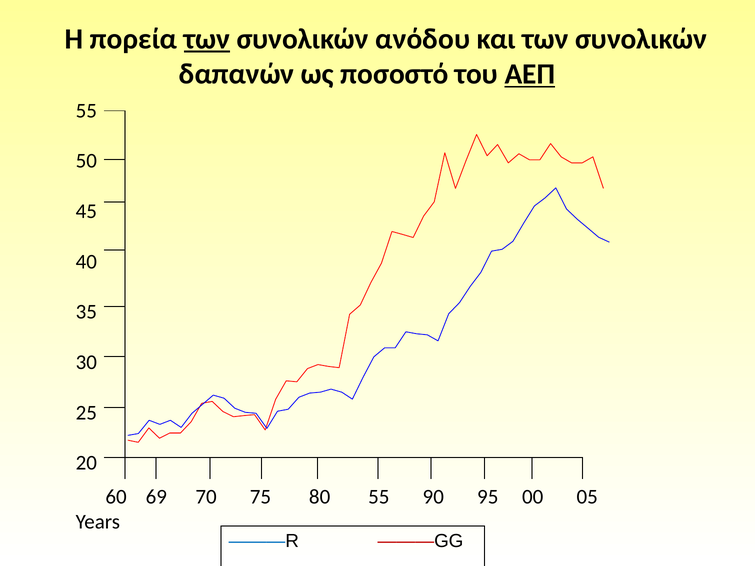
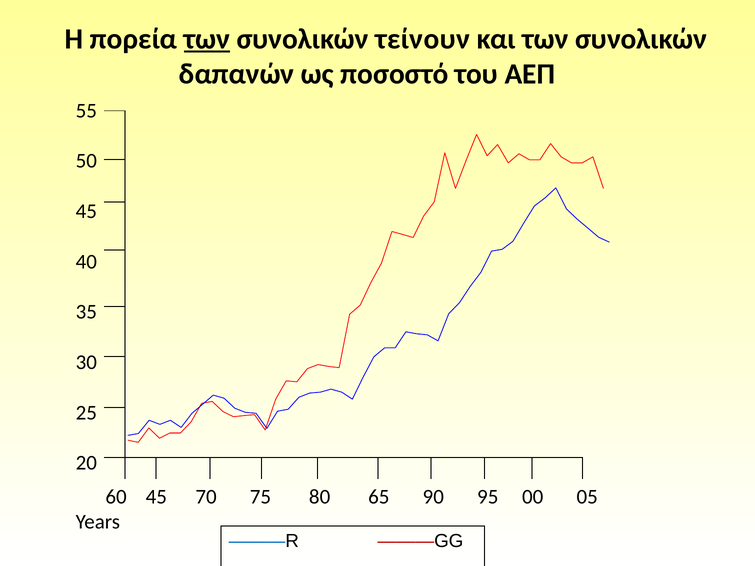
ανόδου: ανόδου -> τείνουν (423, 39)
ΑΕΠ underline: present -> none (530, 74)
60 69: 69 -> 45 (156, 497)
80 55: 55 -> 65 (379, 497)
